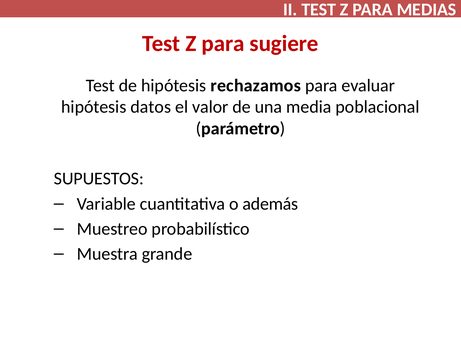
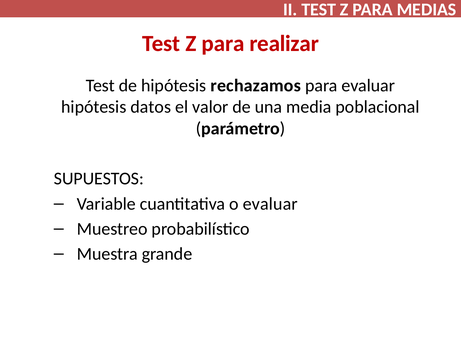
sugiere: sugiere -> realizar (284, 44)
o además: además -> evaluar (270, 204)
